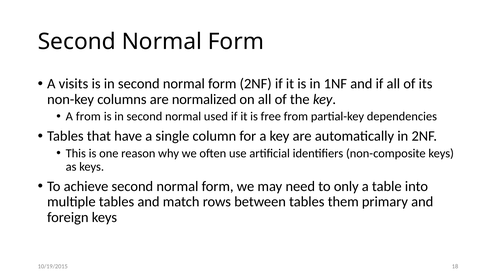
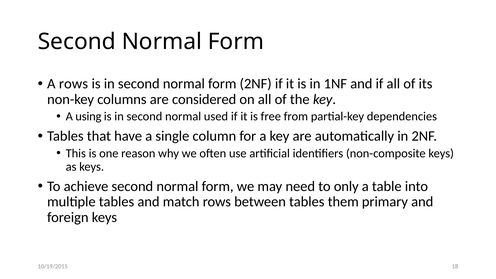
A visits: visits -> rows (73, 84)
normalized: normalized -> considered (204, 99)
A from: from -> using (88, 117)
